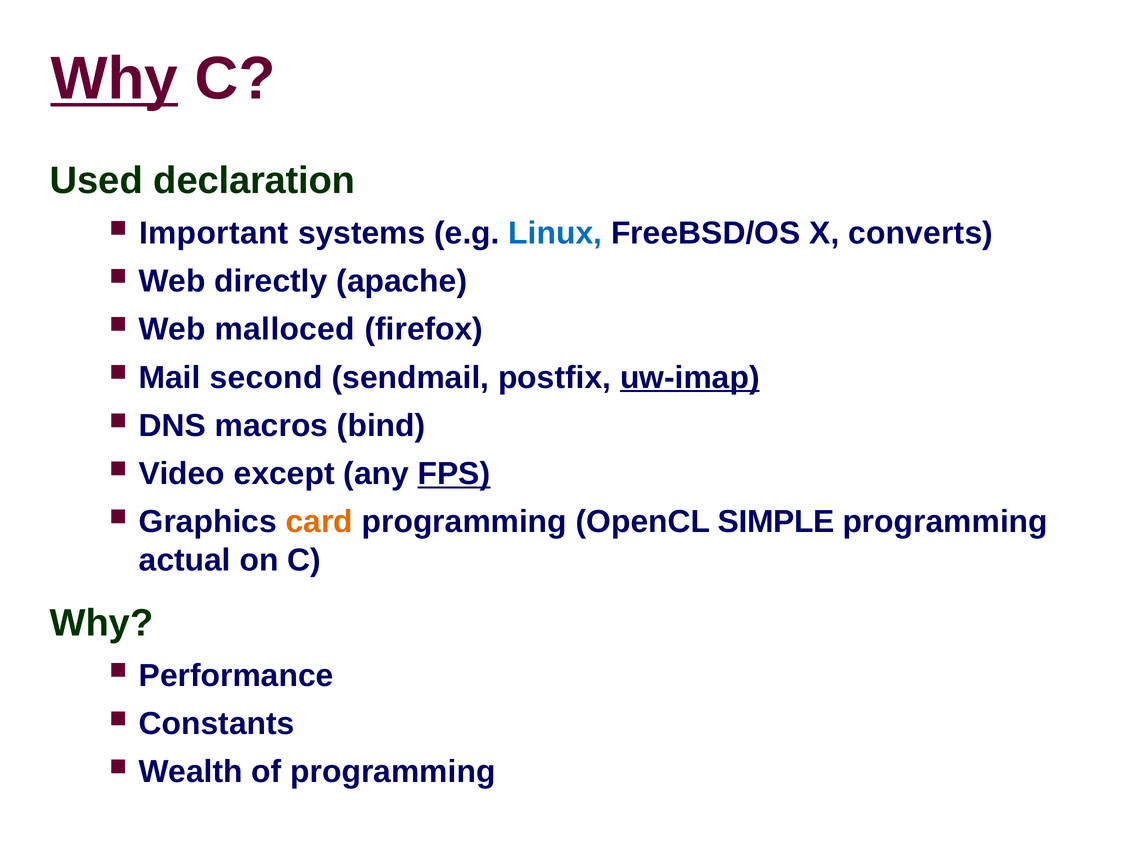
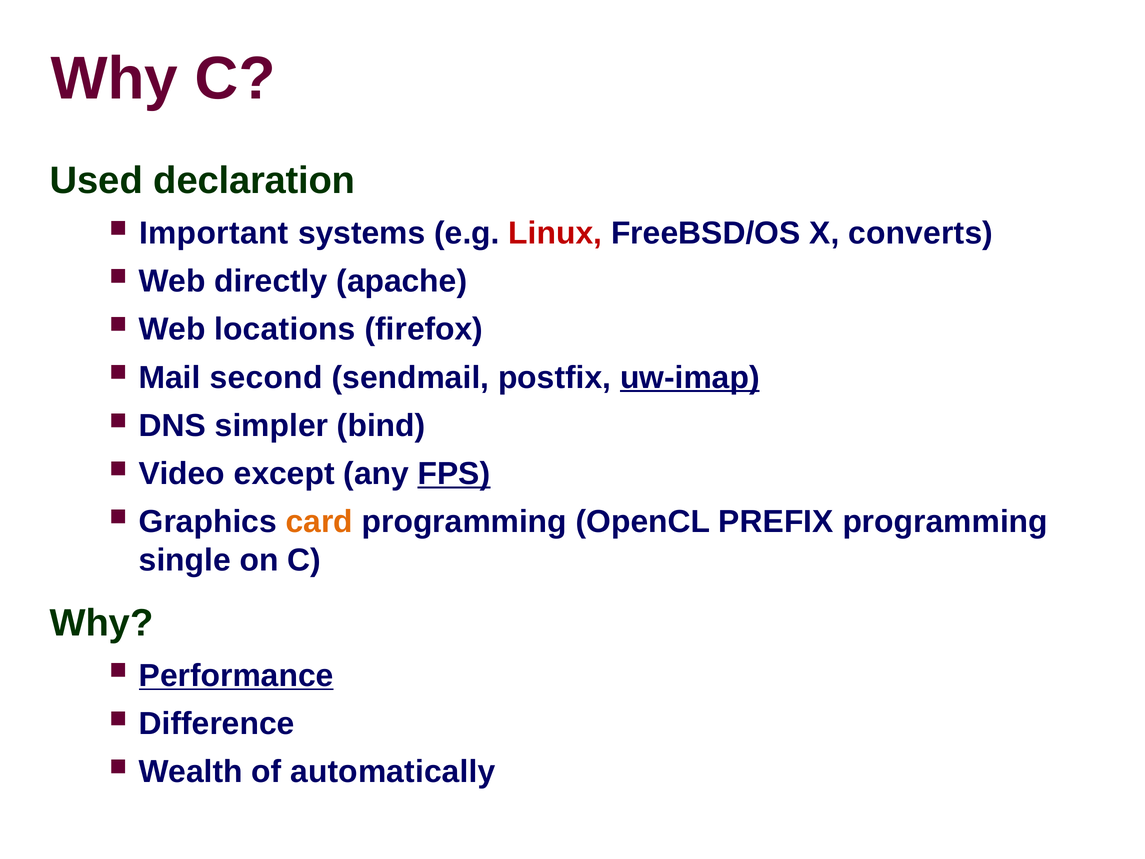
Why underline: present -> none (114, 79)
Linux colour: blue -> red (555, 233)
malloced: malloced -> locations (285, 329)
macros: macros -> simpler (272, 425)
SIMPLE: SIMPLE -> PREFIX (776, 522)
actual: actual -> single (185, 560)
Performance underline: none -> present (236, 675)
Constants: Constants -> Difference (217, 723)
of programming: programming -> automatically (393, 772)
